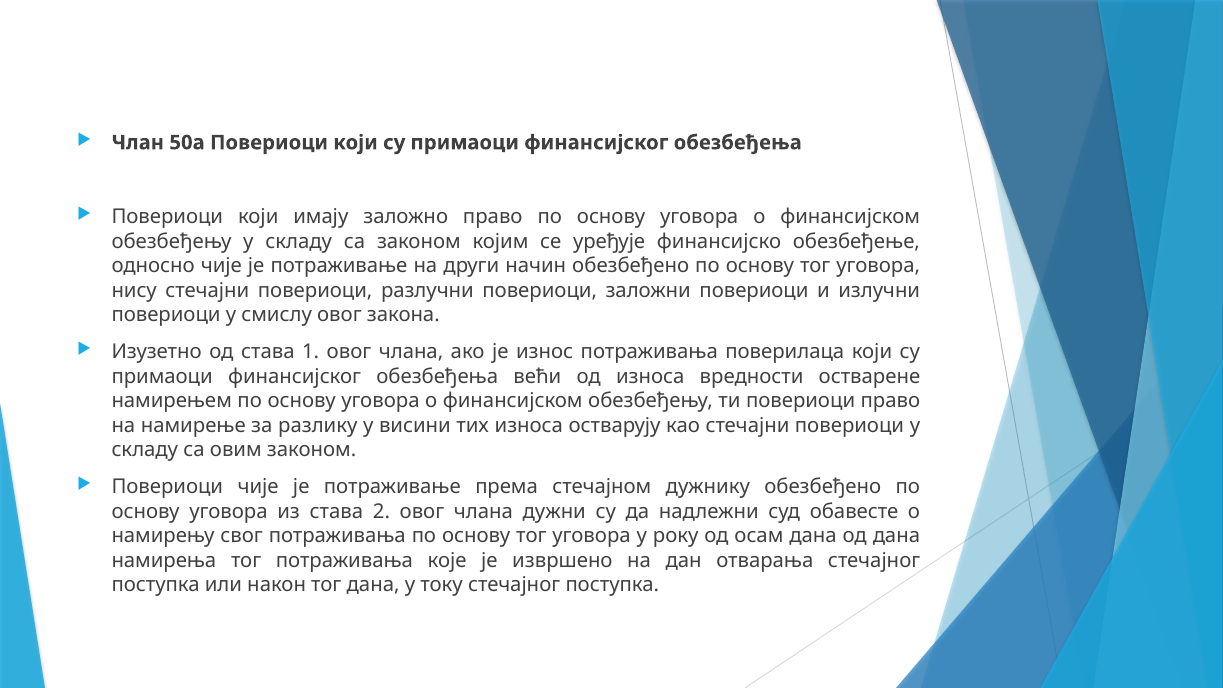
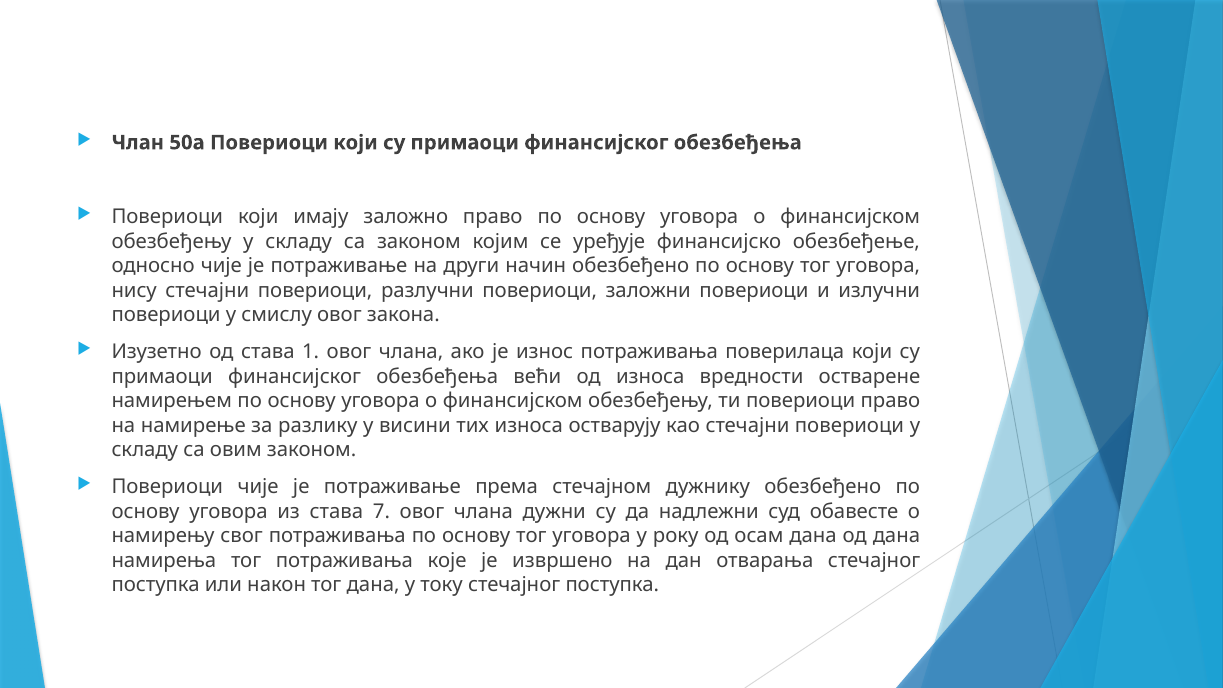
2: 2 -> 7 (382, 511)
